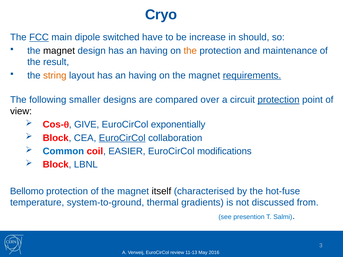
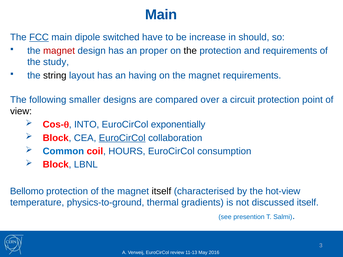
Cryo: Cryo -> Main (161, 15)
magnet colour: black -> red (59, 51)
design has an having: having -> proper (154, 51)
the colour: orange -> black (190, 51)
and maintenance: maintenance -> requirements (290, 51)
result: result -> study (56, 62)
string colour: orange -> black (55, 75)
requirements underline: present -> none (252, 75)
protection underline: present -> none (279, 100)
GIVE: GIVE -> INTO (87, 125)
EASIER: EASIER -> HOURS (127, 151)
modifications: modifications -> consumption (224, 151)
hot-fuse: hot-fuse -> hot-view (283, 191)
system-to-ground: system-to-ground -> physics-to-ground (106, 203)
discussed from: from -> itself (308, 203)
